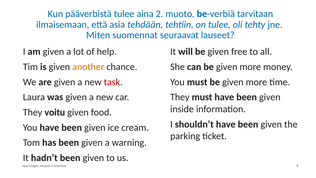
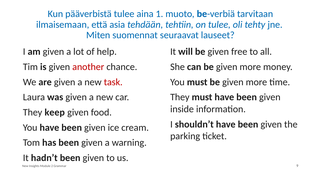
aina 2: 2 -> 1 (159, 14)
another colour: orange -> red (88, 67)
voitu: voitu -> keep (55, 112)
